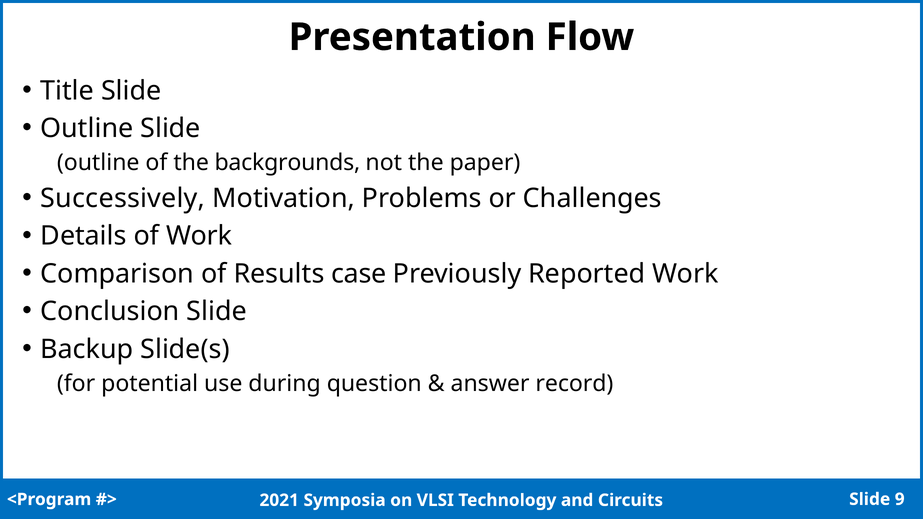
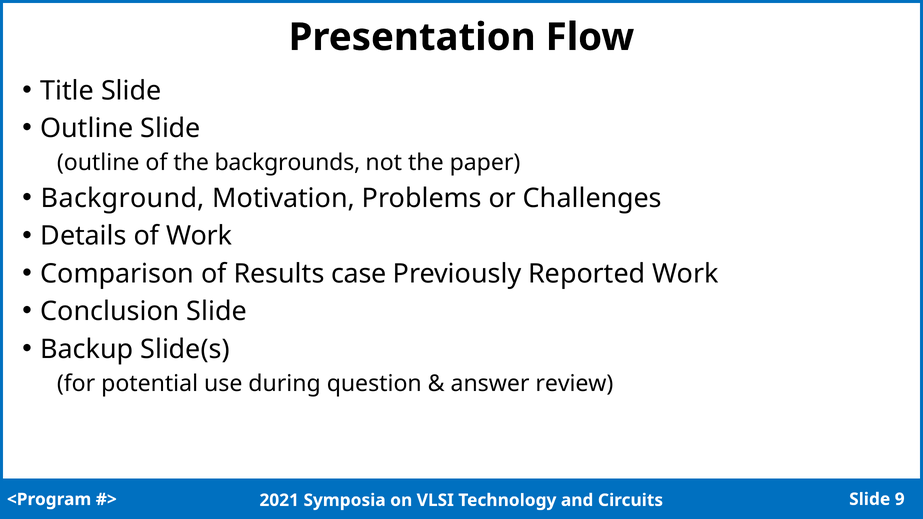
Successively: Successively -> Background (123, 198)
record: record -> review (574, 384)
